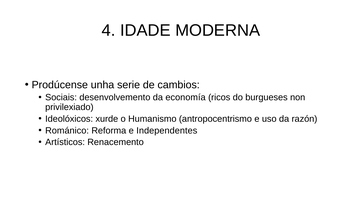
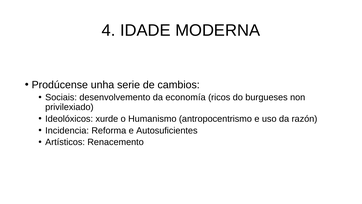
Románico: Románico -> Incidencia (67, 130)
Independentes: Independentes -> Autosuficientes (167, 130)
